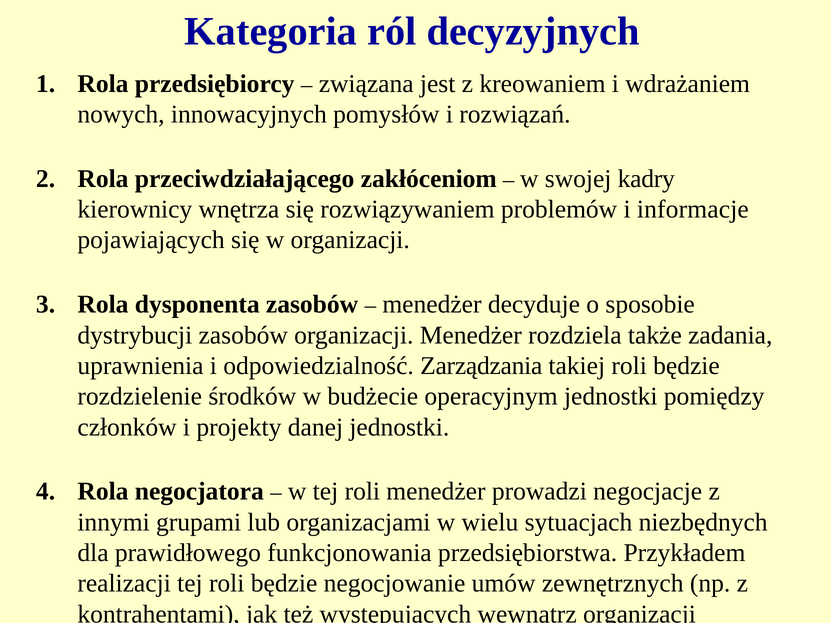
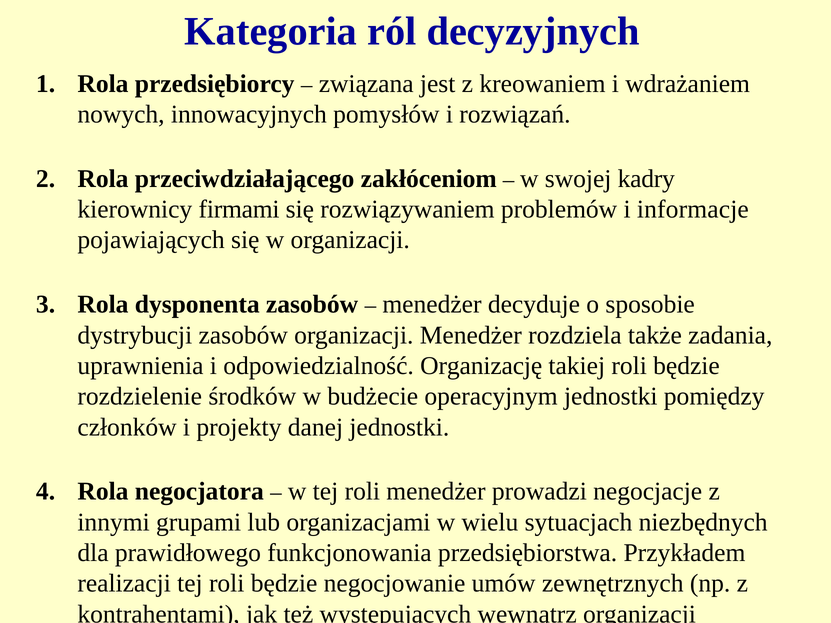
wnętrza: wnętrza -> firmami (239, 209)
Zarządzania: Zarządzania -> Organizację (481, 366)
